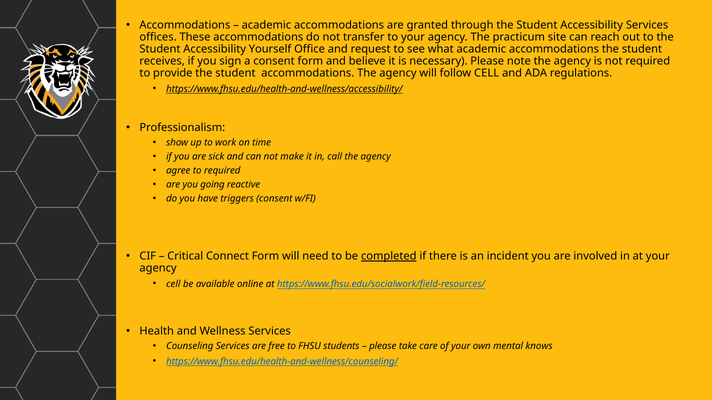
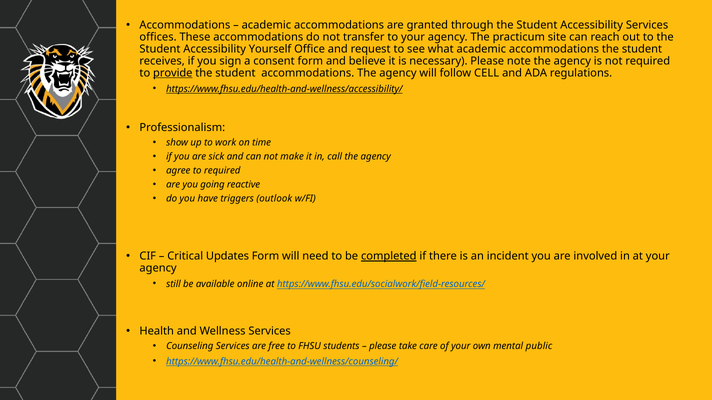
provide underline: none -> present (173, 73)
triggers consent: consent -> outlook (274, 199)
Connect: Connect -> Updates (227, 256)
cell: cell -> still (173, 285)
knows: knows -> public (539, 347)
